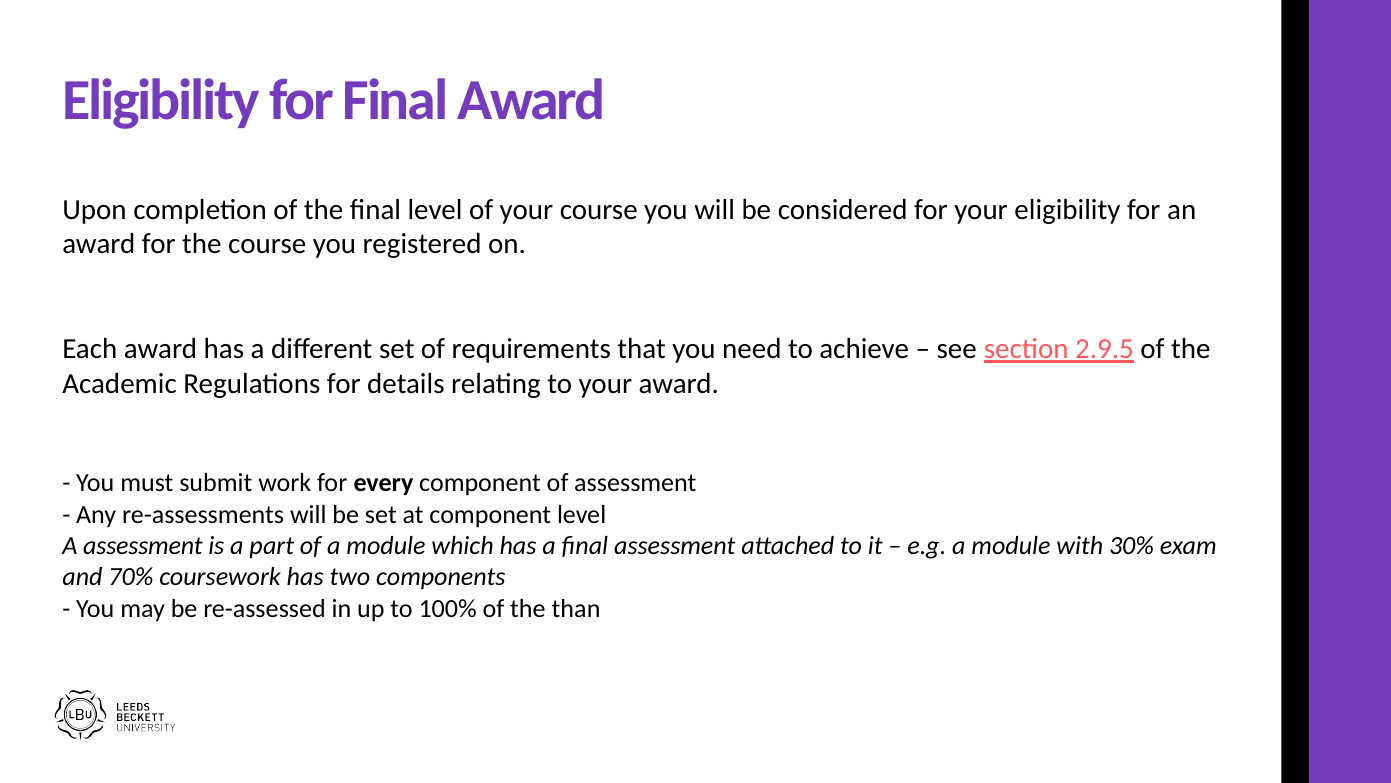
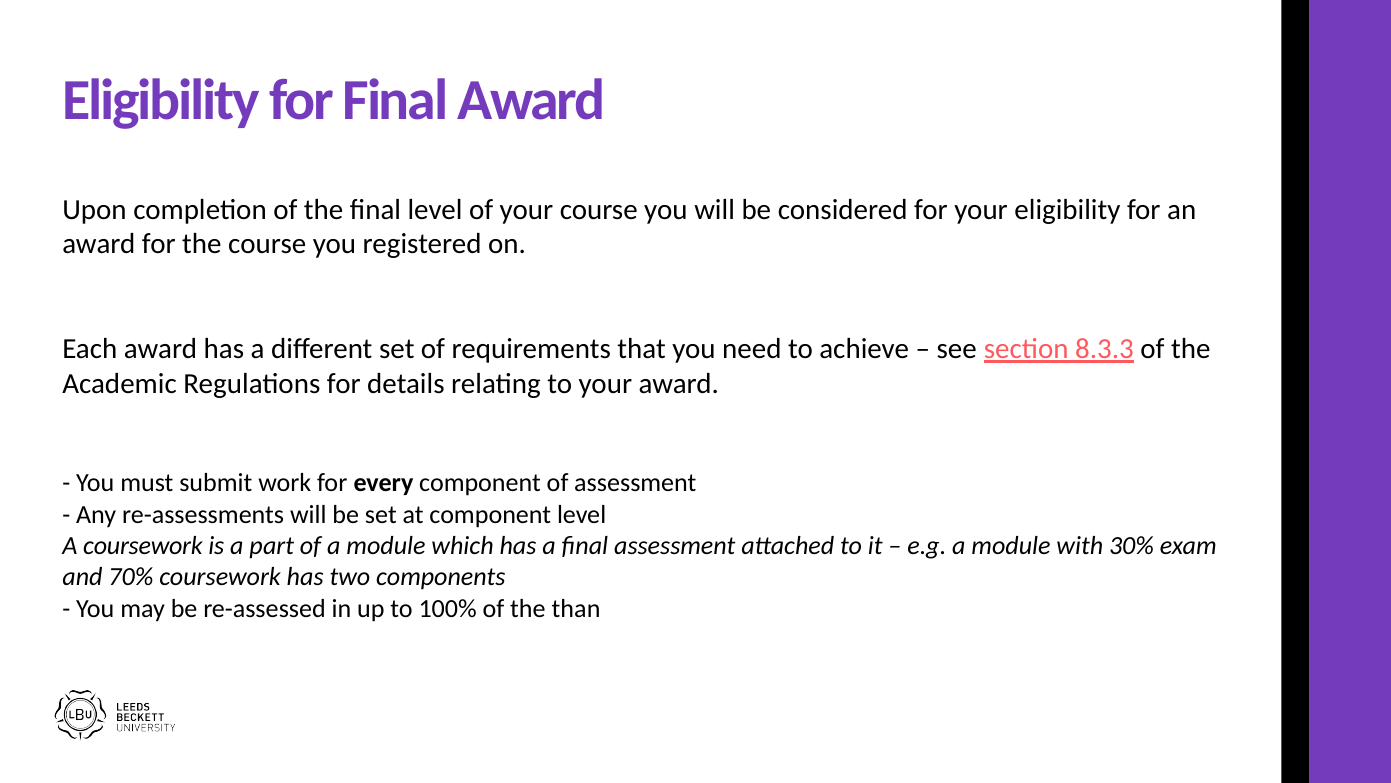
2.9.5: 2.9.5 -> 8.3.3 (1105, 349)
A assessment: assessment -> coursework (143, 546)
